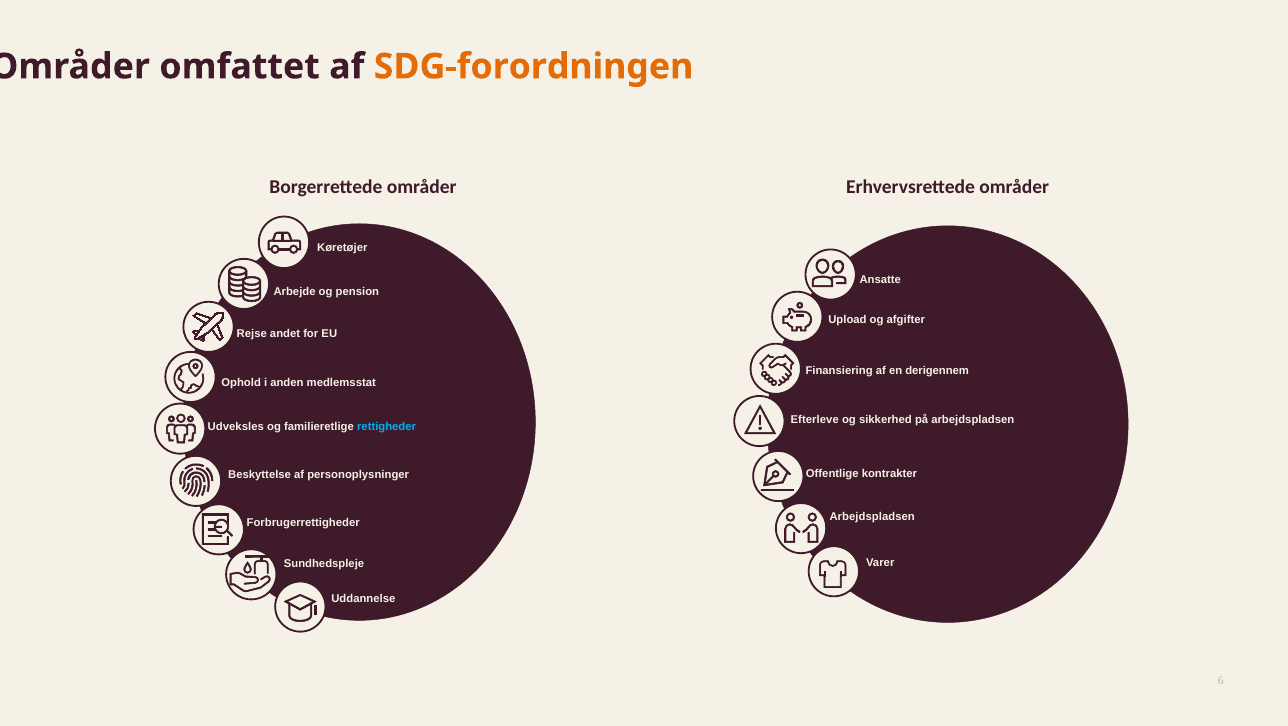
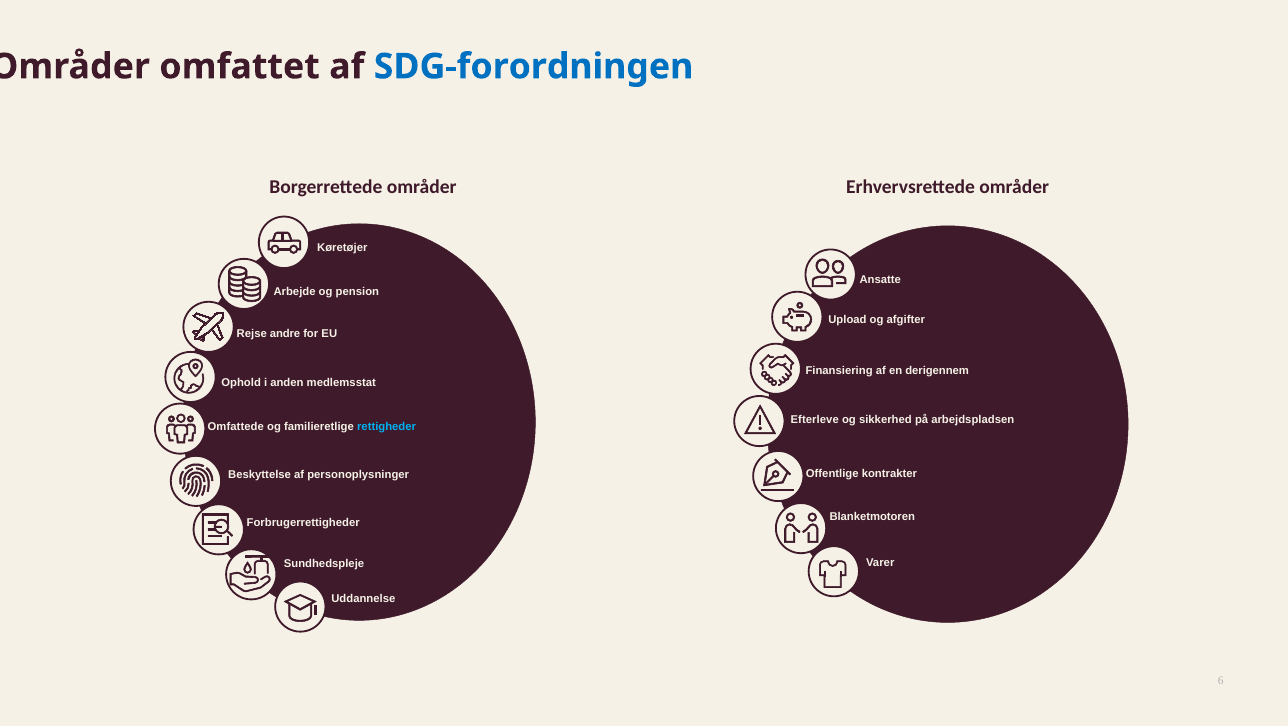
SDG-forordningen colour: orange -> blue (534, 67)
andet: andet -> andre (285, 334)
Udveksles: Udveksles -> Omfattede (236, 427)
Arbejdspladsen: Arbejdspladsen -> Blanketmotoren (872, 517)
